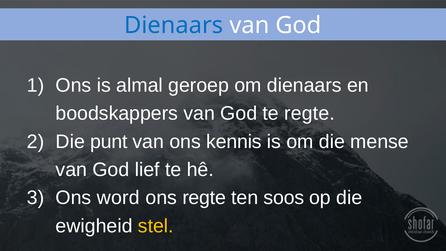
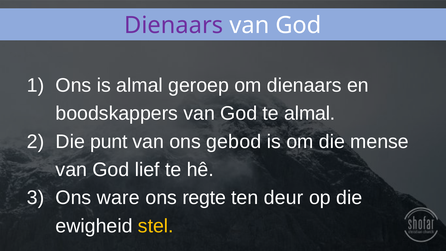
Dienaars colour: blue -> purple (174, 25)
te regte: regte -> almal (310, 113)
kennis: kennis -> gebod (234, 142)
word: word -> ware (118, 198)
soos: soos -> deur (284, 198)
